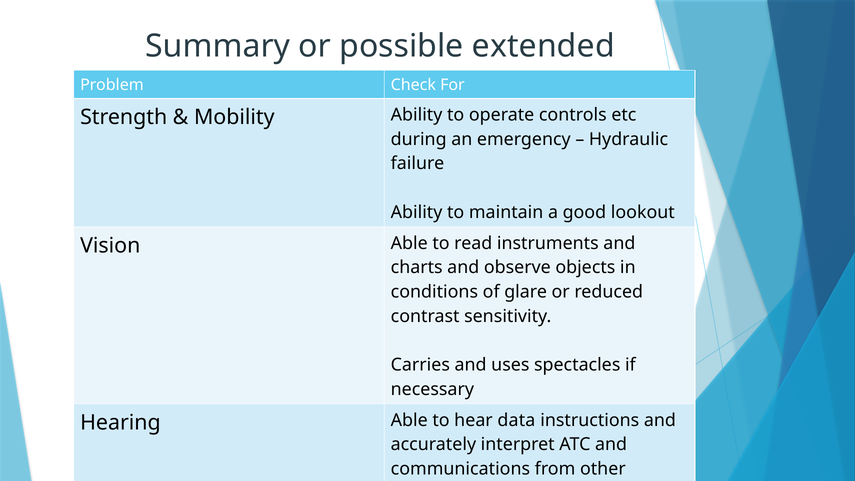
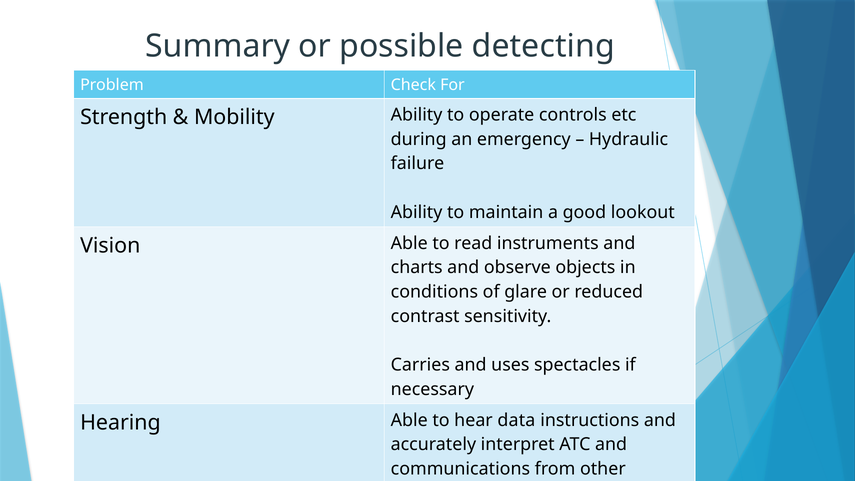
extended: extended -> detecting (543, 46)
